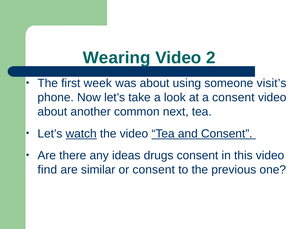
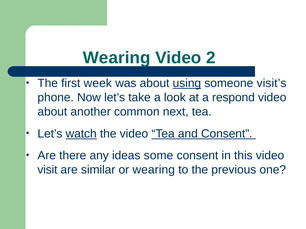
using underline: none -> present (187, 83)
a consent: consent -> respond (233, 98)
drugs: drugs -> some (158, 156)
find: find -> visit (47, 170)
or consent: consent -> wearing (154, 170)
